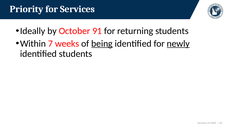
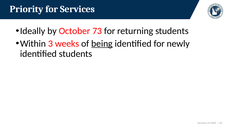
91: 91 -> 73 (97, 31)
7: 7 -> 3 (51, 44)
newly underline: present -> none (178, 44)
